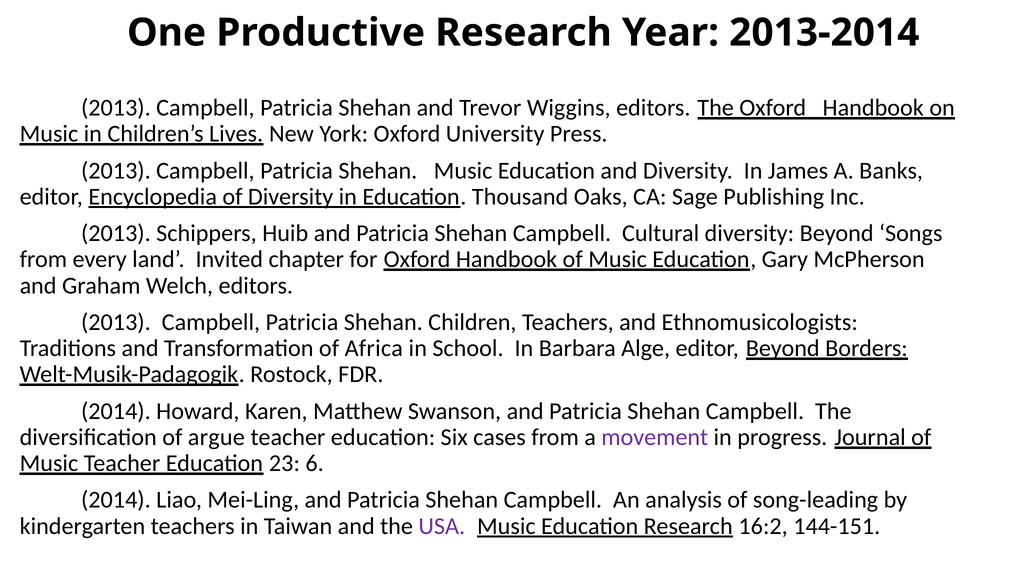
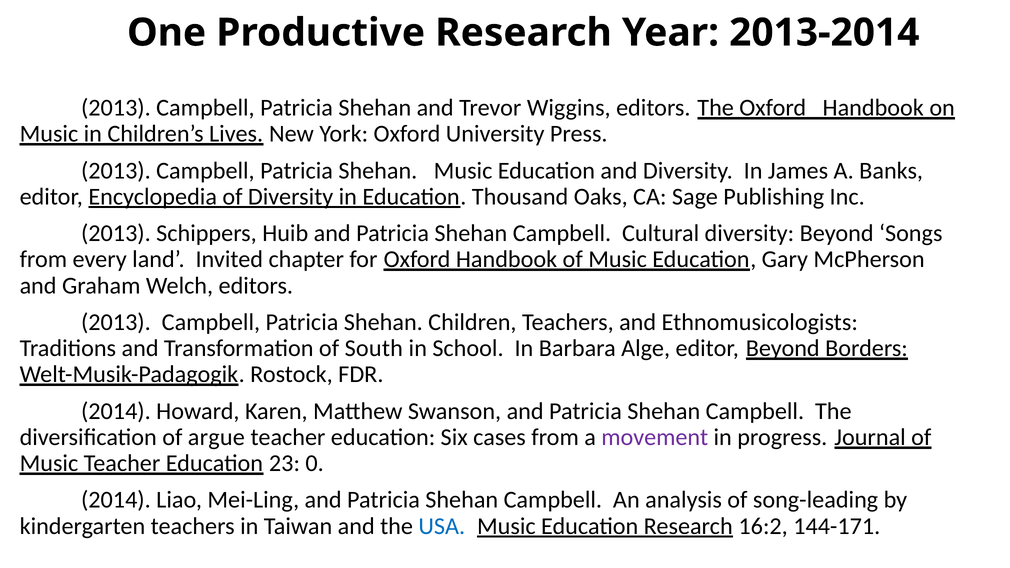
Africa: Africa -> South (374, 348)
6: 6 -> 0 (315, 463)
USA colour: purple -> blue (442, 526)
144-151: 144-151 -> 144-171 (837, 526)
